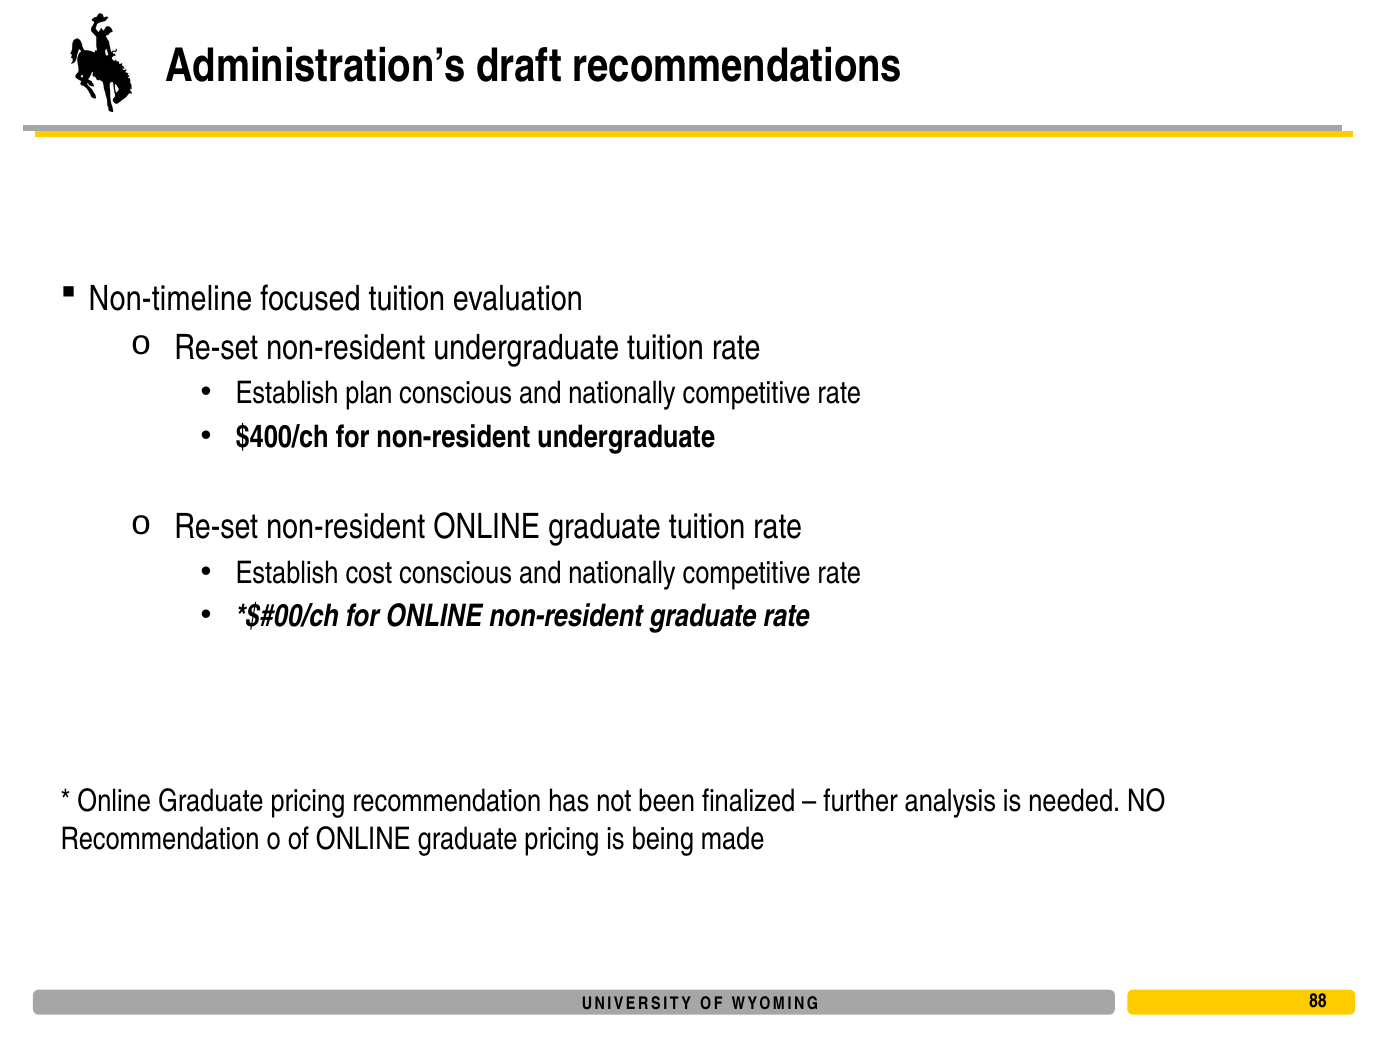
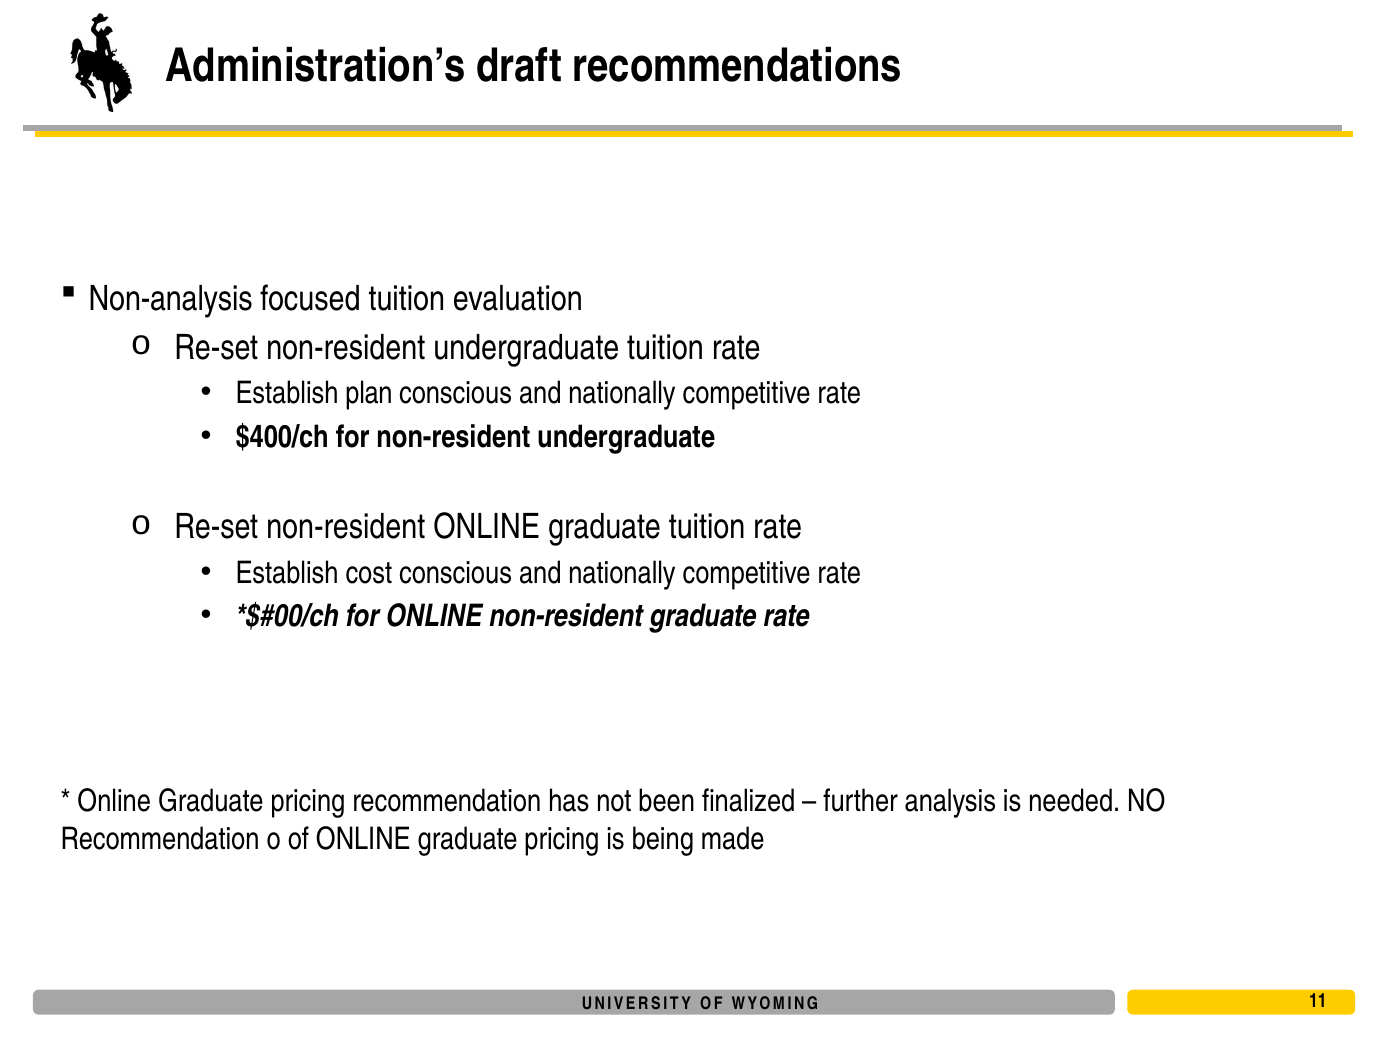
Non-timeline: Non-timeline -> Non-analysis (171, 299)
88: 88 -> 11 (1318, 1001)
